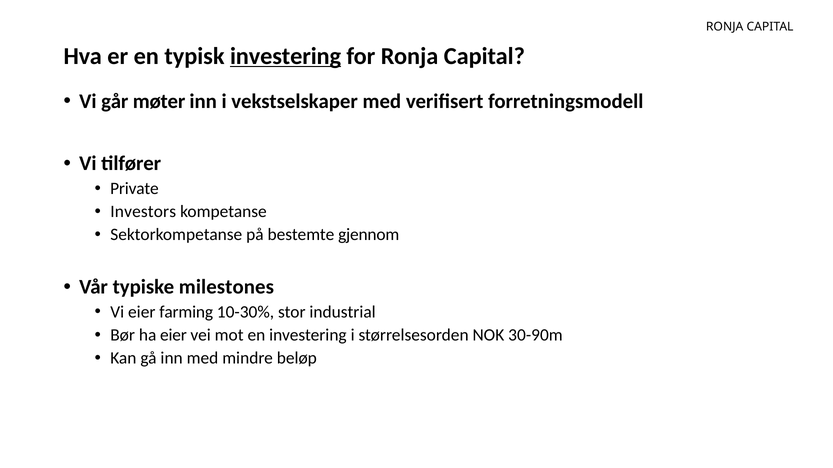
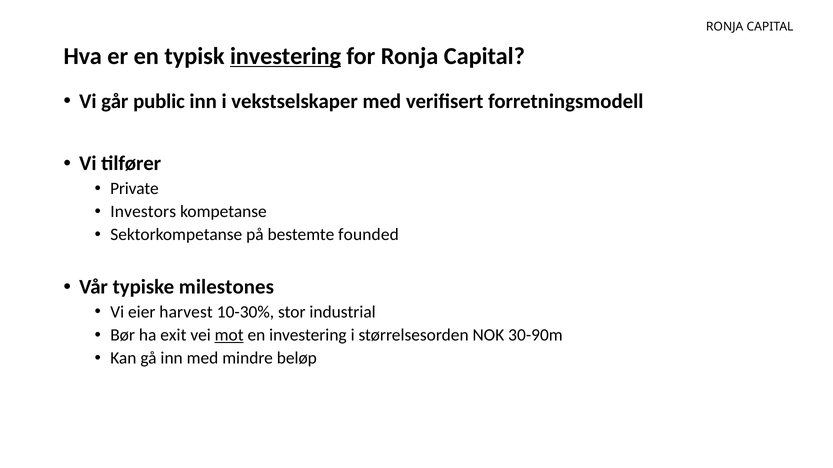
møter: møter -> public (159, 101)
gjennom: gjennom -> founded (369, 235)
farming: farming -> harvest (186, 312)
ha eier: eier -> exit (173, 335)
mot underline: none -> present (229, 335)
